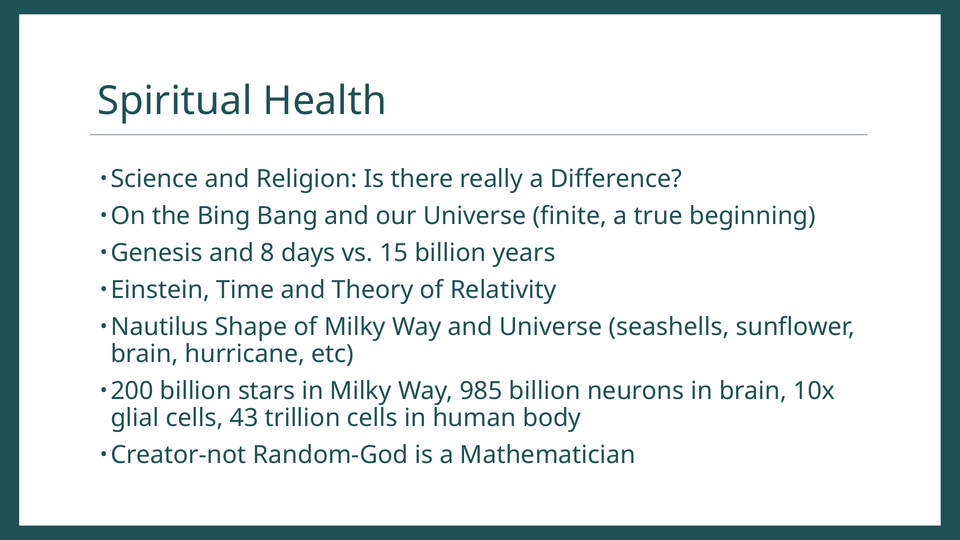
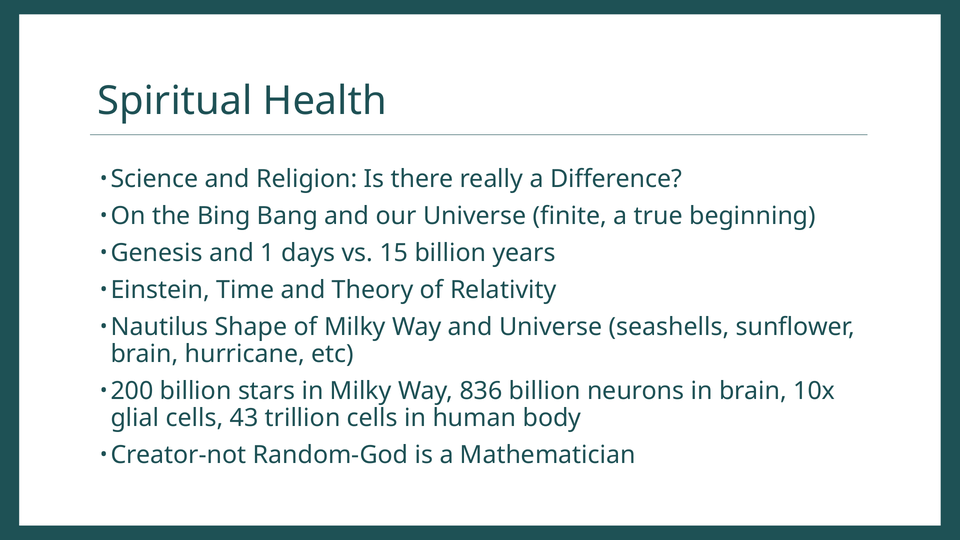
8: 8 -> 1 (268, 253)
985: 985 -> 836 (481, 391)
